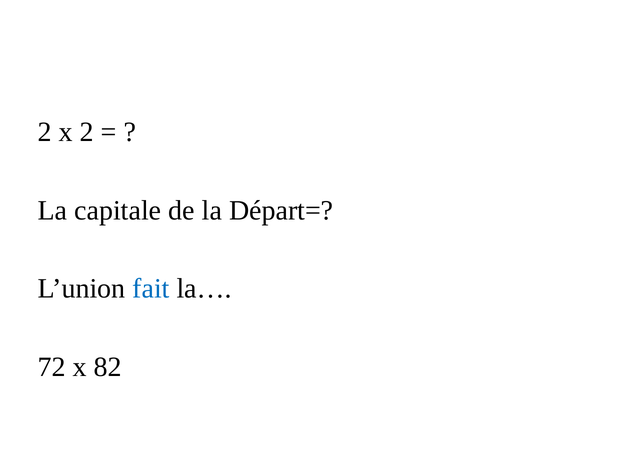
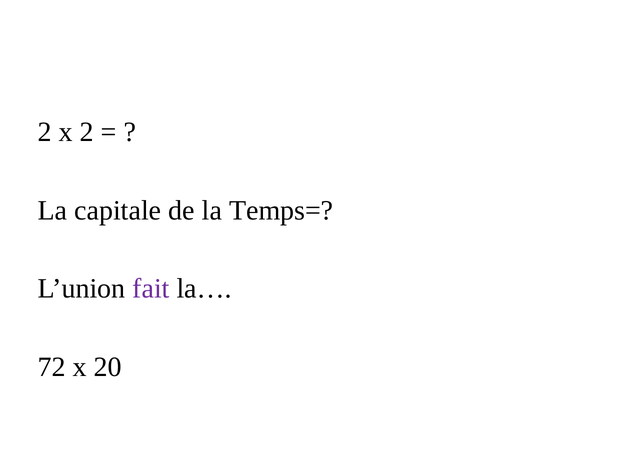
Départ=: Départ= -> Temps= (281, 211)
fait colour: blue -> purple (151, 289)
82: 82 -> 20 (108, 367)
